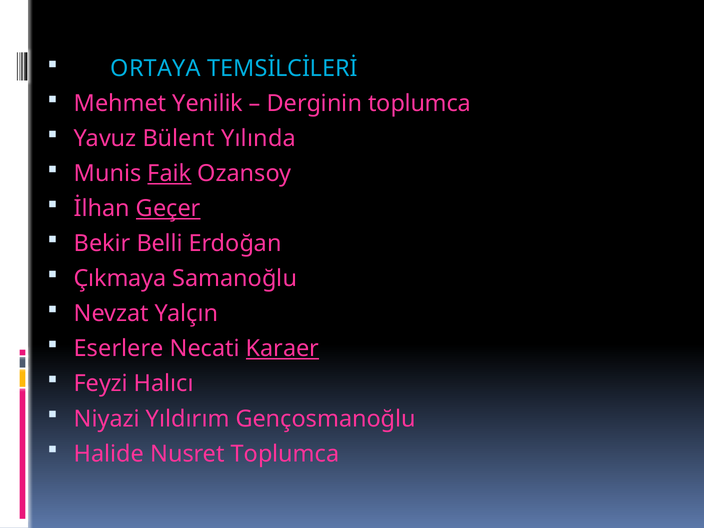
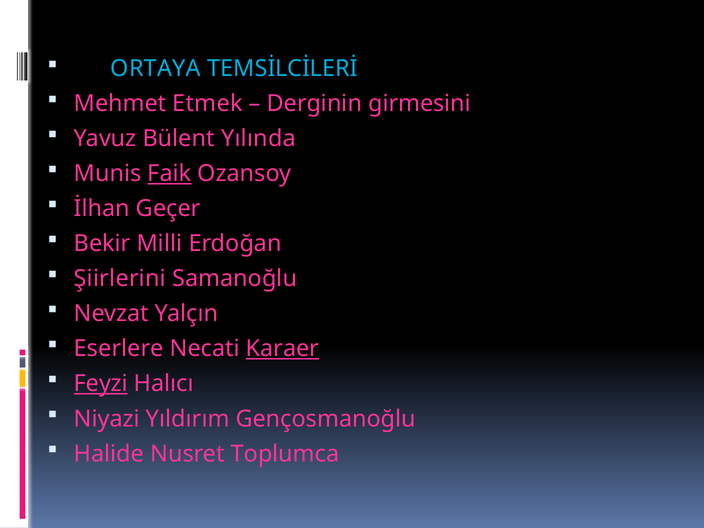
Yenilik: Yenilik -> Etmek (208, 104)
Derginin toplumca: toplumca -> girmesini (420, 104)
Geçer underline: present -> none (168, 209)
Belli: Belli -> Milli (160, 244)
Çıkmaya: Çıkmaya -> Şiirlerini (120, 279)
Feyzi underline: none -> present (101, 384)
